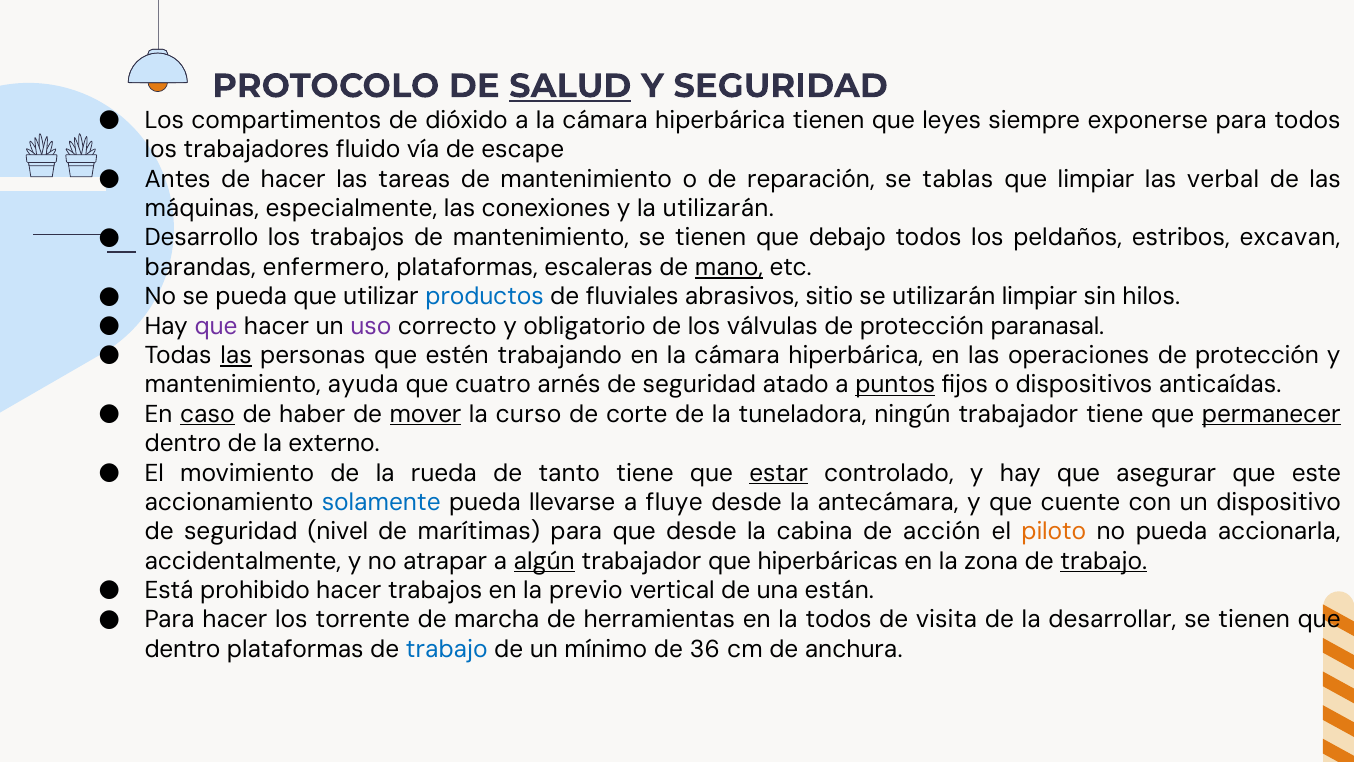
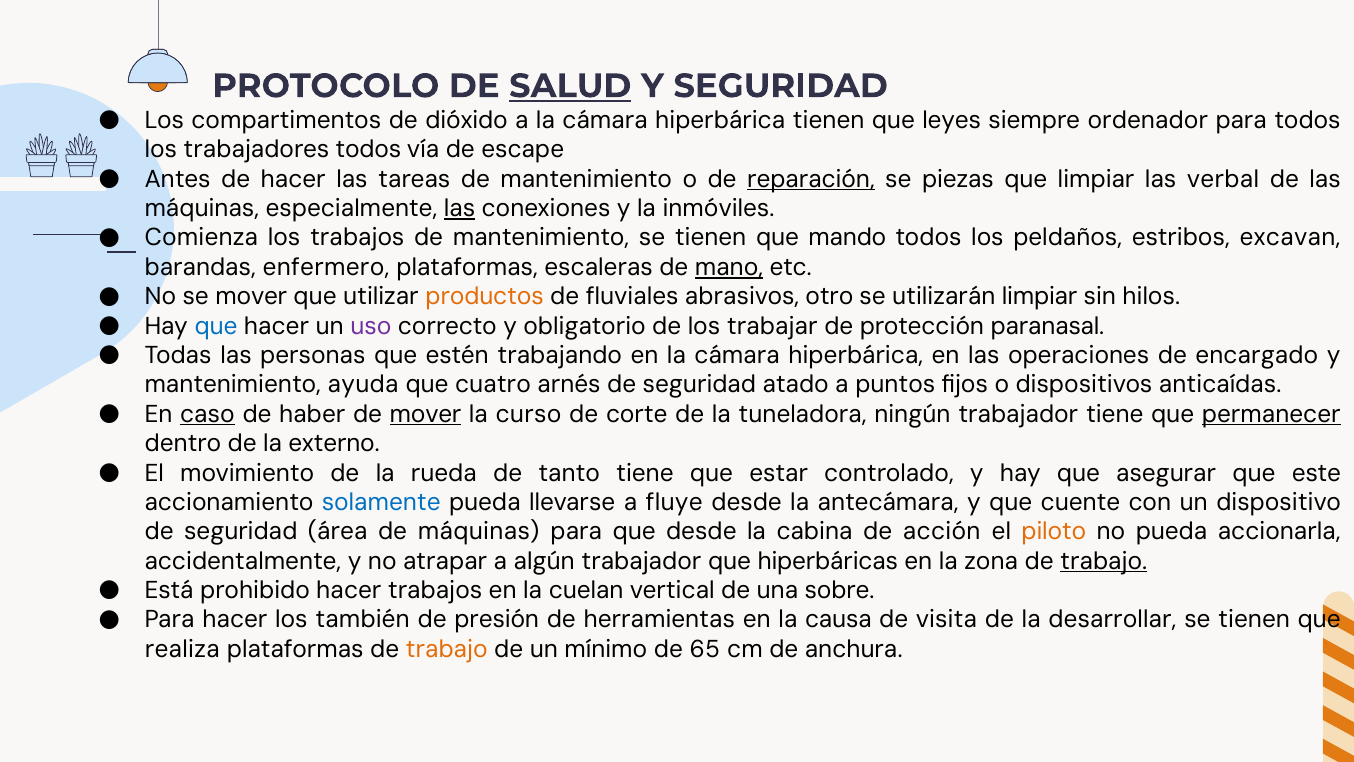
exponerse: exponerse -> ordenador (1148, 120)
trabajadores fluido: fluido -> todos (368, 150)
reparación underline: none -> present (811, 179)
tablas: tablas -> piezas (958, 179)
las underline: none -> present (460, 208)
la utilizarán: utilizarán -> inmóviles (718, 208)
Desarrollo: Desarrollo -> Comienza (201, 238)
debajo: debajo -> mando (847, 238)
se pueda: pueda -> mover (251, 297)
productos colour: blue -> orange (485, 297)
sitio: sitio -> otro (829, 297)
que colour: purple -> blue (216, 326)
válvulas: válvulas -> trabajar (772, 326)
las underline: present -> none (236, 355)
operaciones de protección: protección -> encargado (1257, 355)
puntos underline: present -> none (895, 385)
estar underline: present -> none (779, 473)
nivel: nivel -> área (338, 532)
de marítimas: marítimas -> máquinas (479, 532)
algún underline: present -> none (544, 561)
previo: previo -> cuelan (586, 590)
están: están -> sobre (840, 590)
torrente: torrente -> también (363, 620)
marcha: marcha -> presión (497, 620)
la todos: todos -> causa (838, 620)
dentro: dentro -> realiza (182, 649)
trabajo colour: blue -> orange (447, 649)
36: 36 -> 65 (705, 649)
